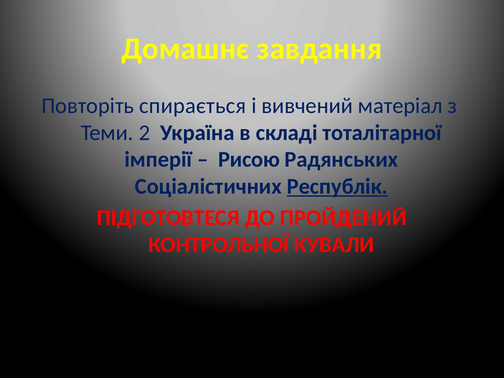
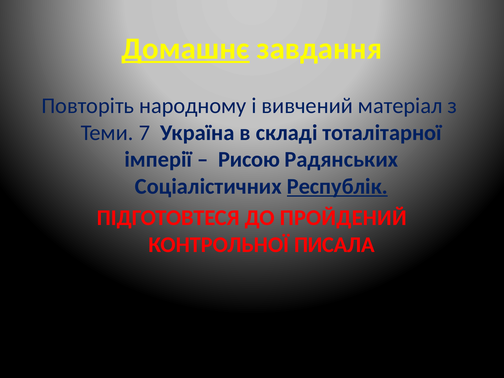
Домашнє underline: none -> present (186, 49)
спирається: спирається -> народному (193, 106)
2: 2 -> 7 (144, 133)
КУВАЛИ: КУВАЛИ -> ПИСАЛА (334, 245)
